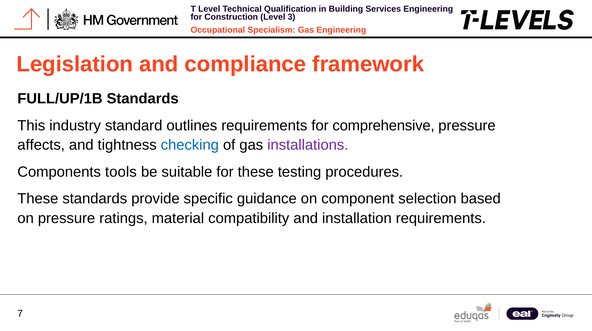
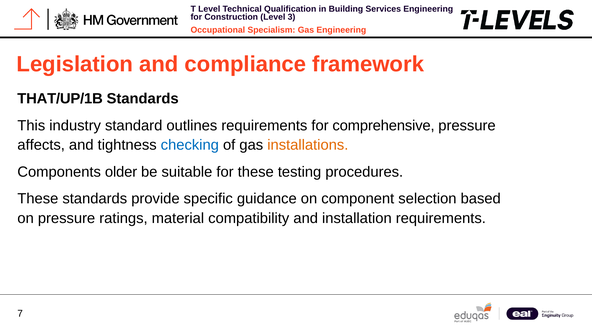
FULL/UP/1B: FULL/UP/1B -> THAT/UP/1B (60, 99)
installations colour: purple -> orange (308, 145)
tools: tools -> older (121, 172)
